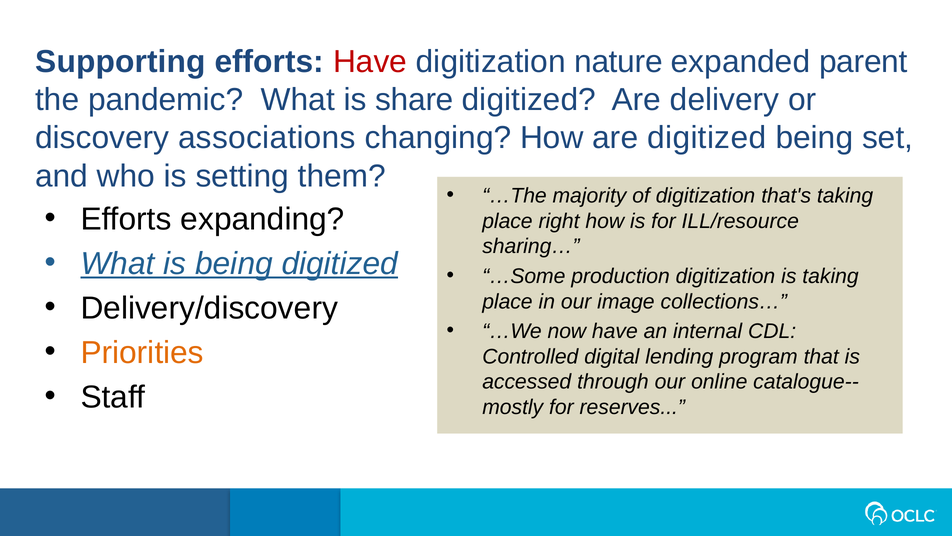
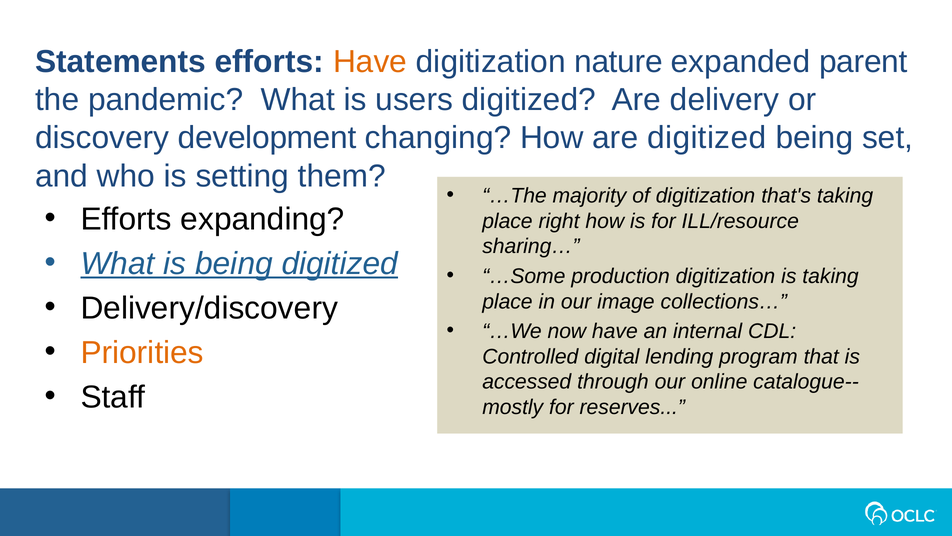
Supporting: Supporting -> Statements (121, 62)
Have colour: red -> orange (370, 62)
share: share -> users (414, 100)
associations: associations -> development (267, 138)
